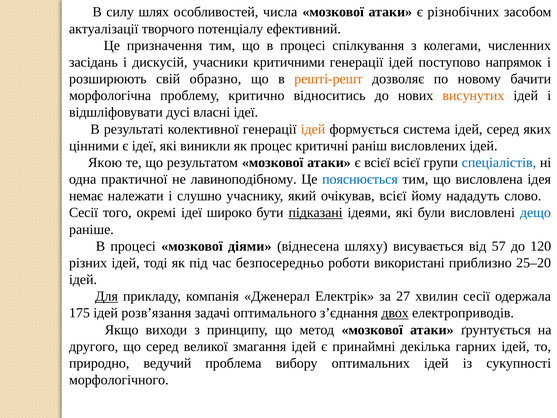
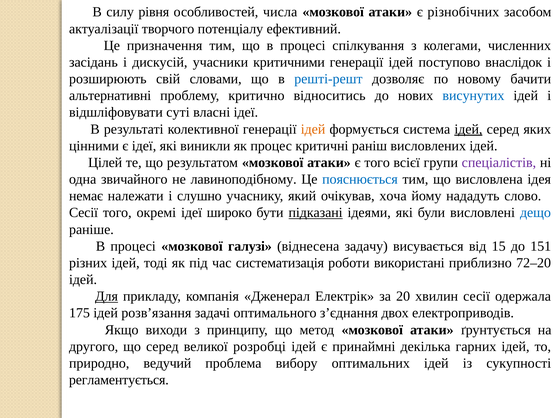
шлях: шлях -> рівня (154, 12)
напрямок: напрямок -> внаслідок (514, 62)
образно: образно -> словами (216, 79)
решті-решт colour: orange -> blue (328, 79)
морфологічна: морфологічна -> альтернативні (110, 96)
висунутих colour: orange -> blue (473, 96)
дусі: дусі -> суті (178, 112)
ідей underline: none -> present (468, 129)
Якою: Якою -> Цілей (105, 162)
є всієї: всієї -> того (377, 162)
спеціалістів colour: blue -> purple (499, 162)
практичної: практичної -> звичайного (134, 179)
очікував всієї: всієї -> хоча (393, 196)
діями: діями -> галузі (250, 246)
шляху: шляху -> задачу (366, 246)
57: 57 -> 15 (499, 246)
120: 120 -> 151 (541, 246)
безпосередньо: безпосередньо -> систематизація (280, 263)
25–20: 25–20 -> 72–20 (534, 263)
27: 27 -> 20 (403, 296)
двох underline: present -> none (395, 313)
змагання: змагання -> розробці (259, 346)
морфологічного: морфологічного -> регламентується (119, 380)
